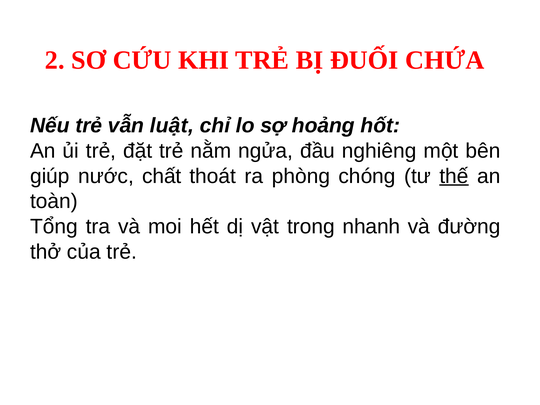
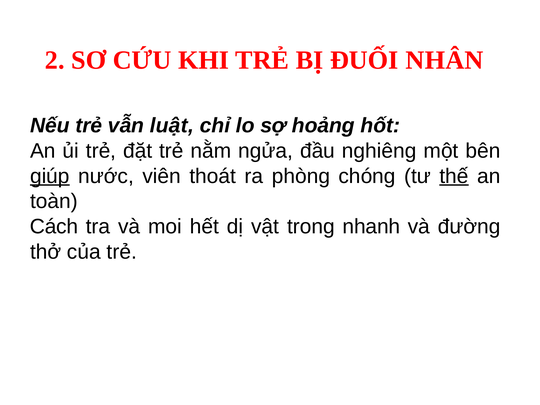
CHỨA: CHỨA -> NHÂN (445, 60)
giúp underline: none -> present (50, 176)
chất: chất -> viên (162, 176)
Tổng: Tổng -> Cách (54, 227)
